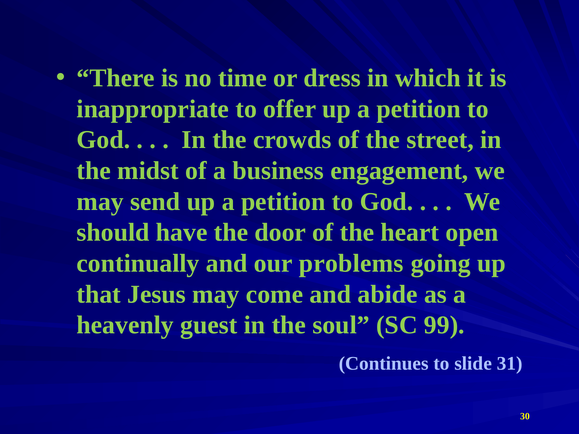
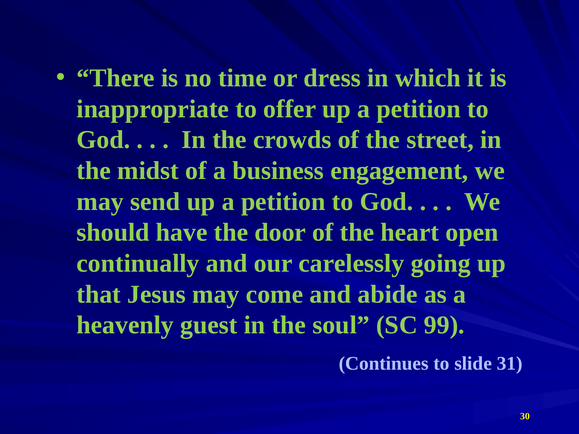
problems: problems -> carelessly (351, 264)
